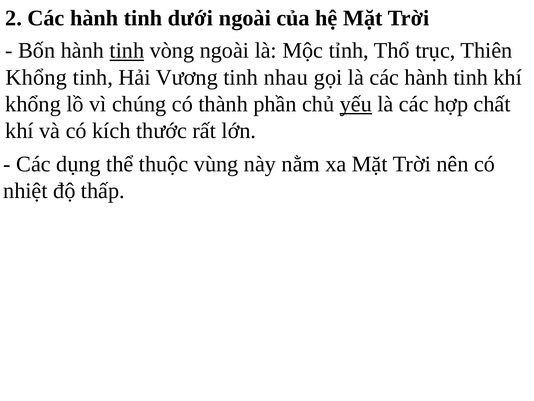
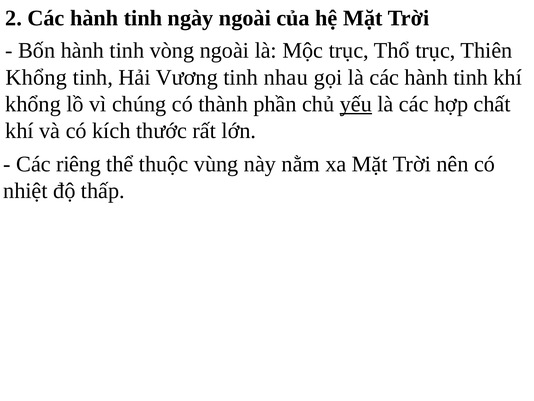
dưới: dưới -> ngày (191, 18)
tinh underline: present -> none (127, 51)
Mộc tỉnh: tỉnh -> trục (349, 51)
dụng: dụng -> riêng (79, 164)
